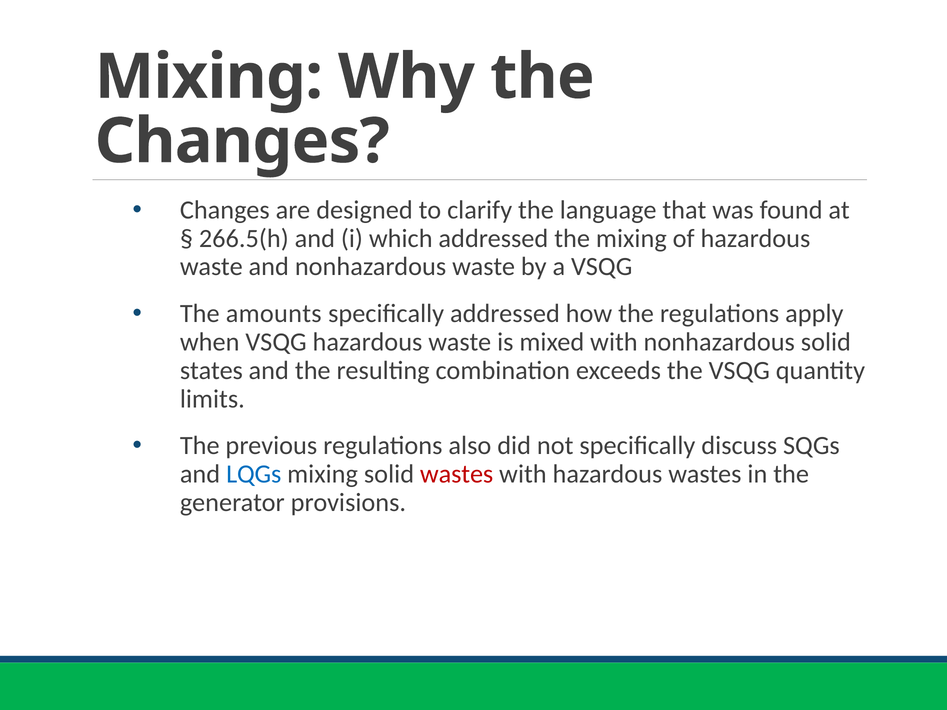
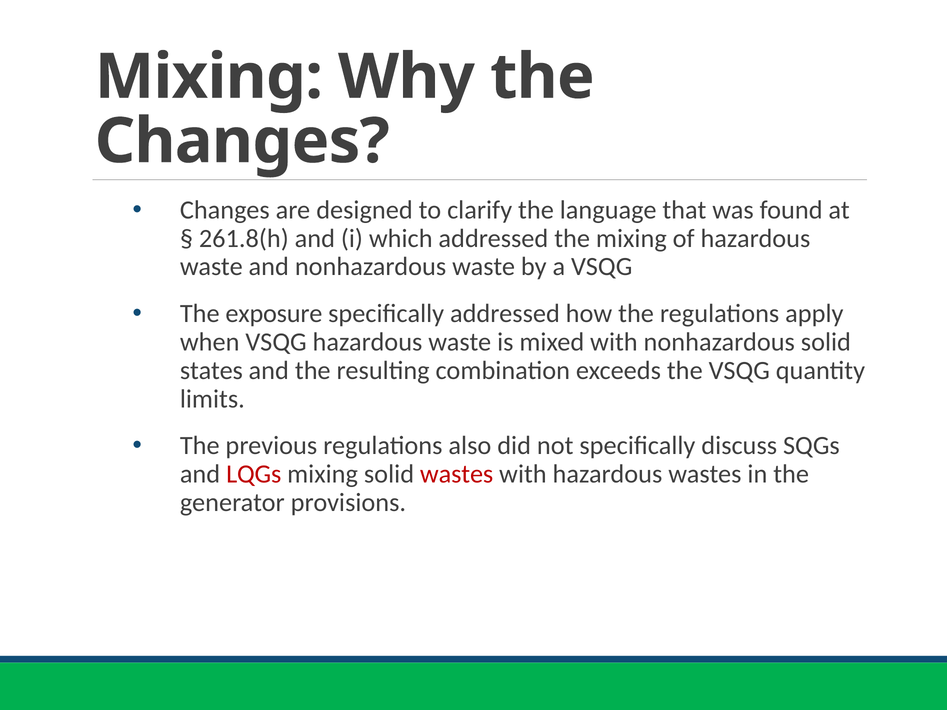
266.5(h: 266.5(h -> 261.8(h (244, 238)
amounts: amounts -> exposure (274, 314)
LQGs colour: blue -> red (254, 474)
